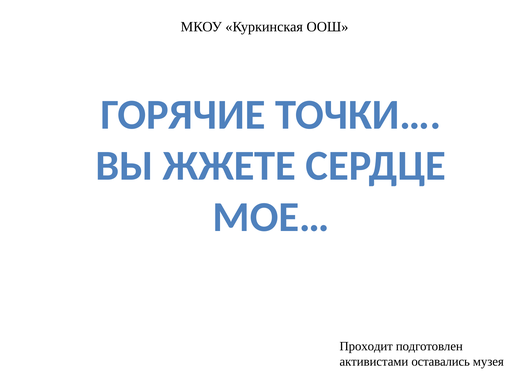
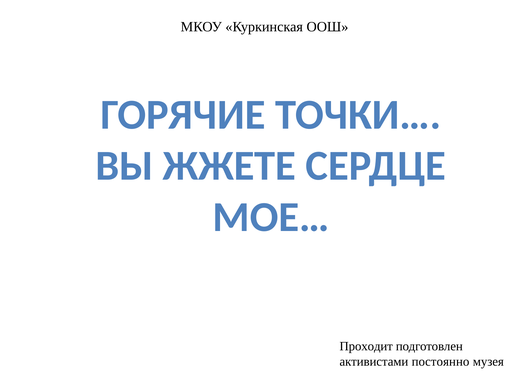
оставались: оставались -> постоянно (441, 361)
